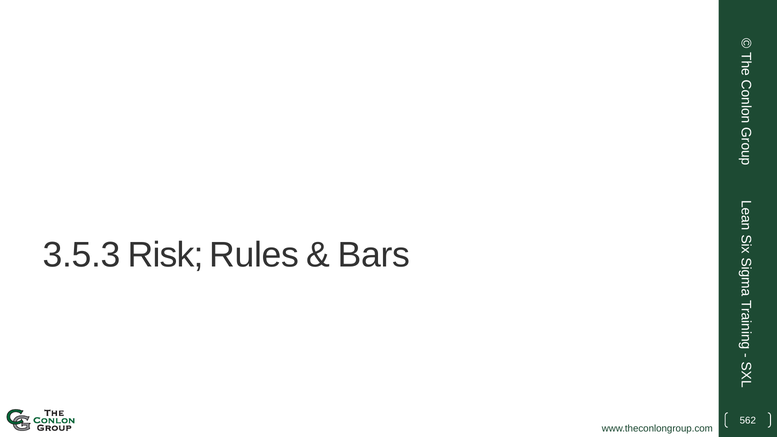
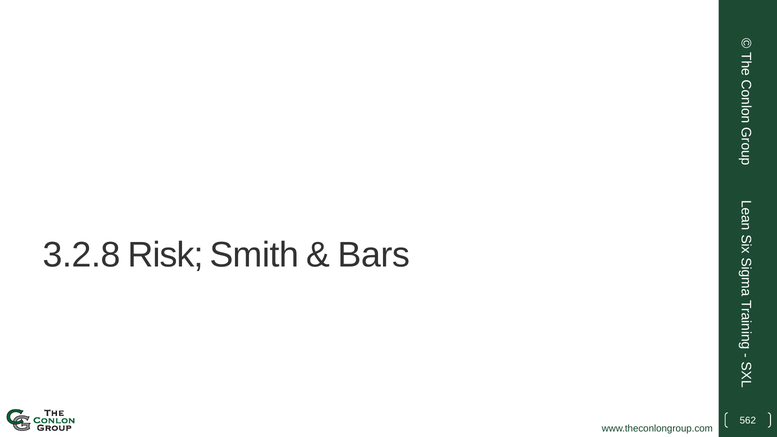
3.5.3: 3.5.3 -> 3.2.8 (82, 255)
Rules: Rules -> Smith (254, 255)
